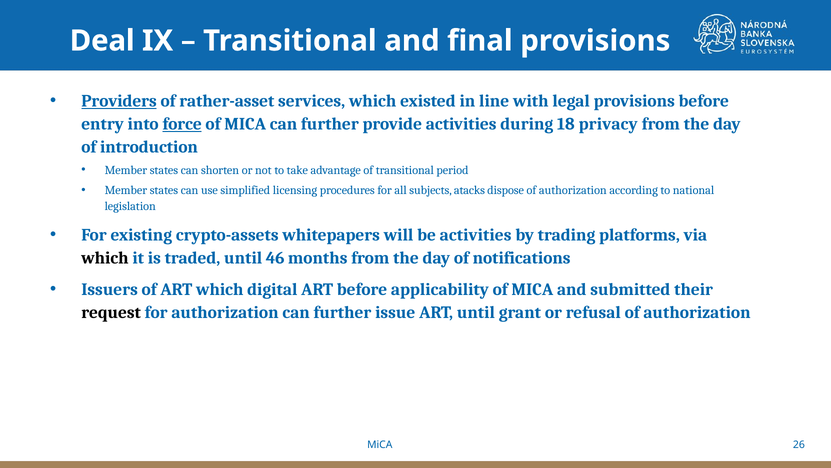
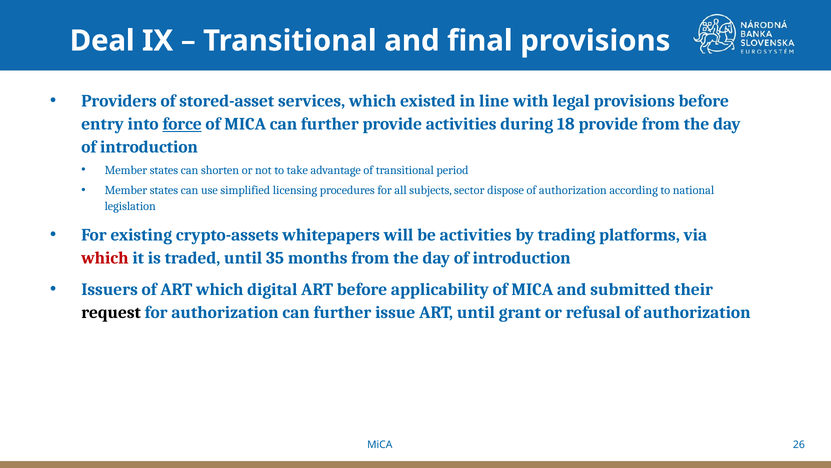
Providers underline: present -> none (119, 101)
rather-asset: rather-asset -> stored-asset (227, 101)
18 privacy: privacy -> provide (608, 124)
atacks: atacks -> sector (469, 190)
which colour: black -> red (105, 258)
46: 46 -> 35 (275, 258)
notifications: notifications -> introduction (522, 258)
